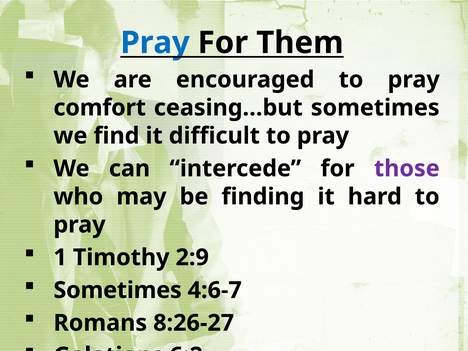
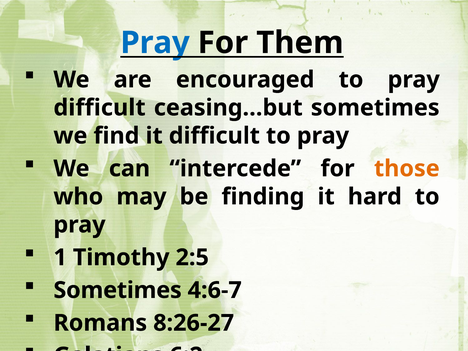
comfort: comfort -> difficult (100, 108)
those colour: purple -> orange (407, 169)
2:9: 2:9 -> 2:5 (192, 257)
